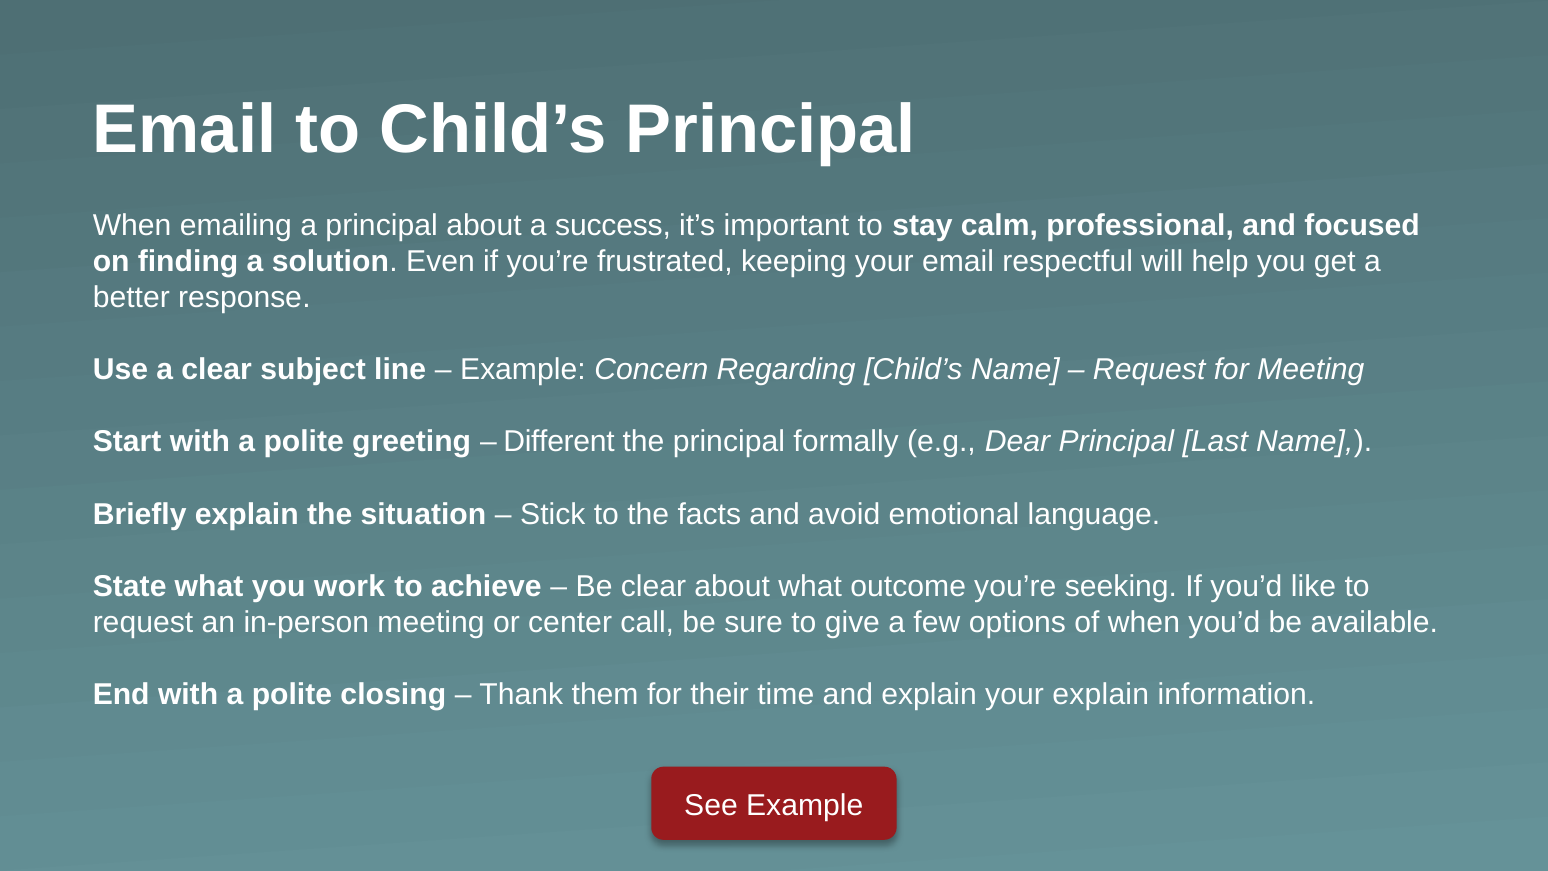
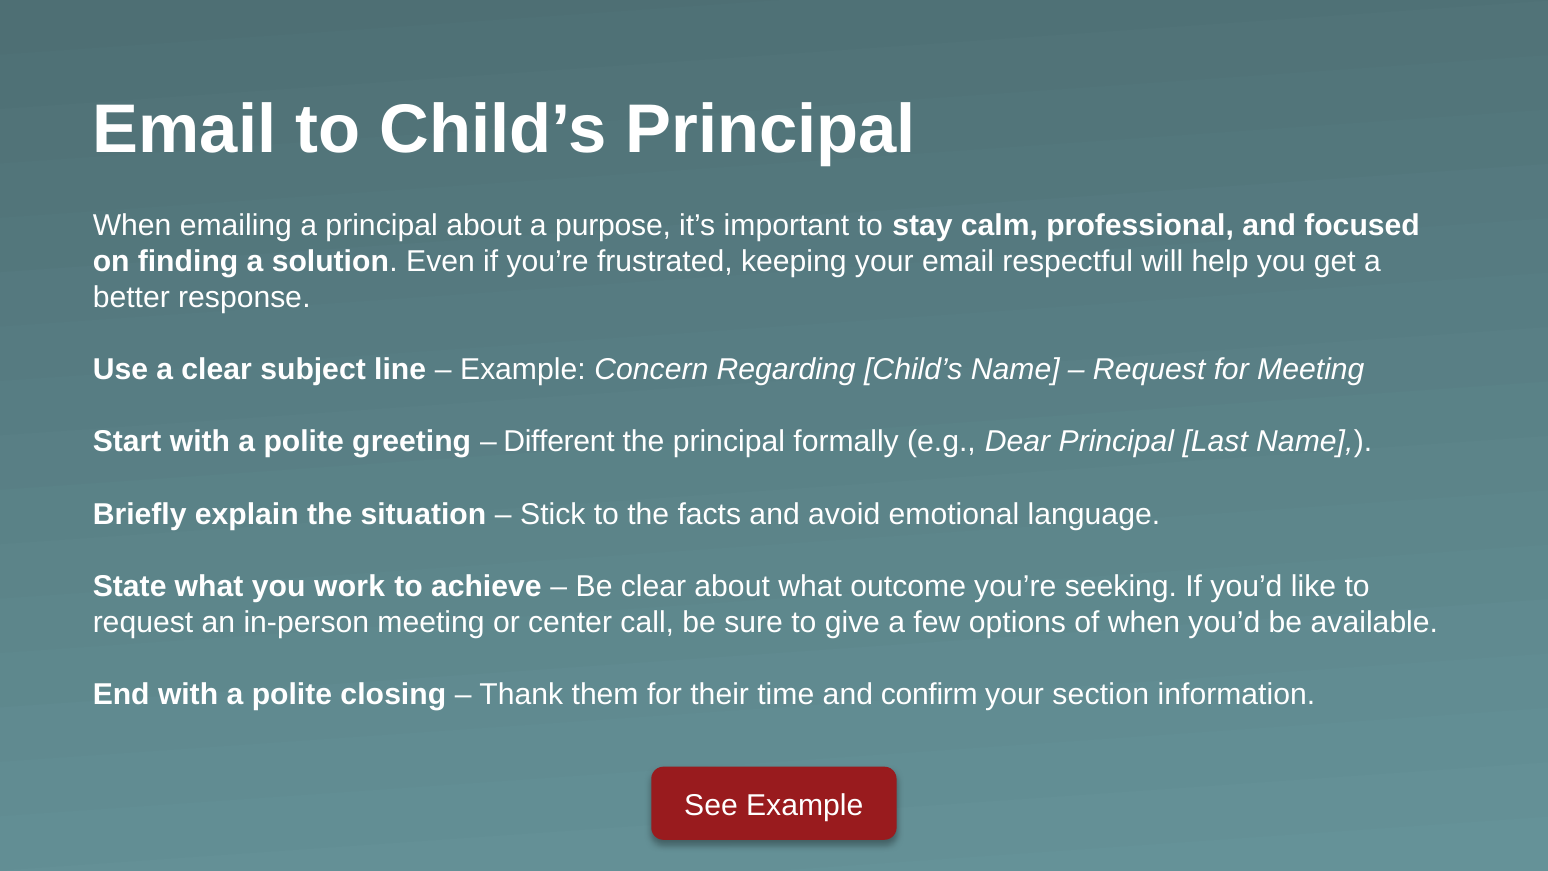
success: success -> purpose (613, 225)
and explain: explain -> confirm (929, 695)
your explain: explain -> section (1101, 695)
